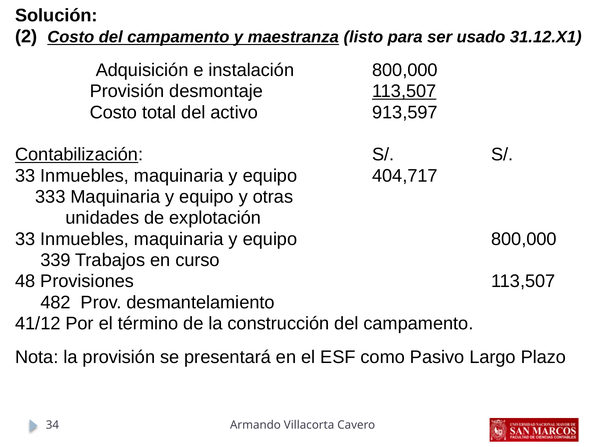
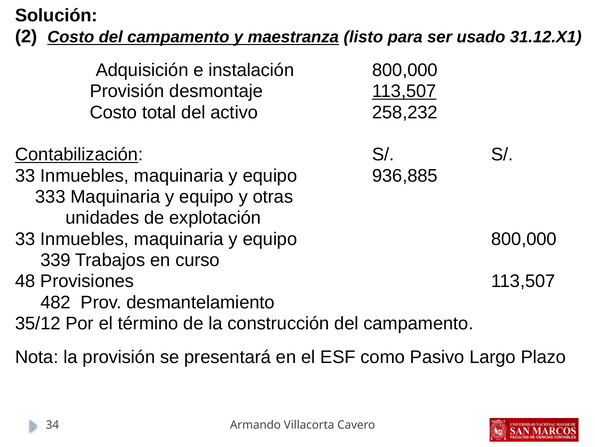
913,597: 913,597 -> 258,232 (405, 112)
404,717: 404,717 -> 936,885 (405, 175)
41/12: 41/12 -> 35/12 (38, 323)
